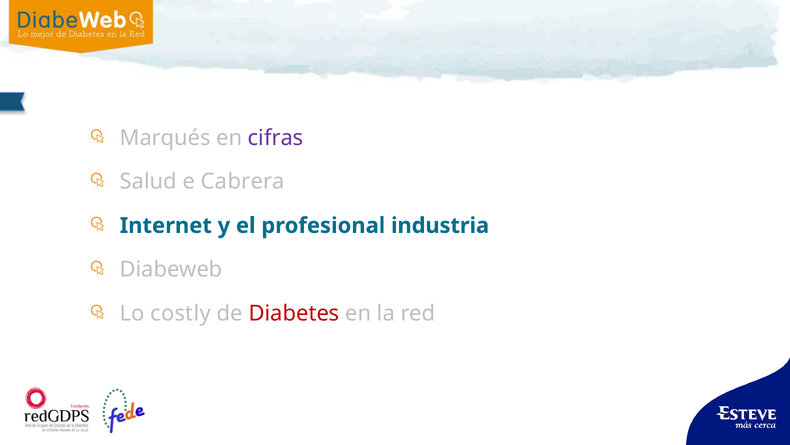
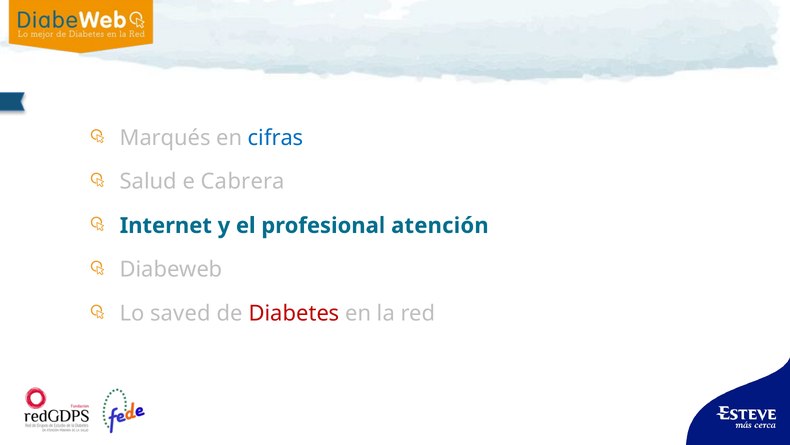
cifras colour: purple -> blue (276, 138)
industria: industria -> atención (440, 225)
costly: costly -> saved (181, 313)
